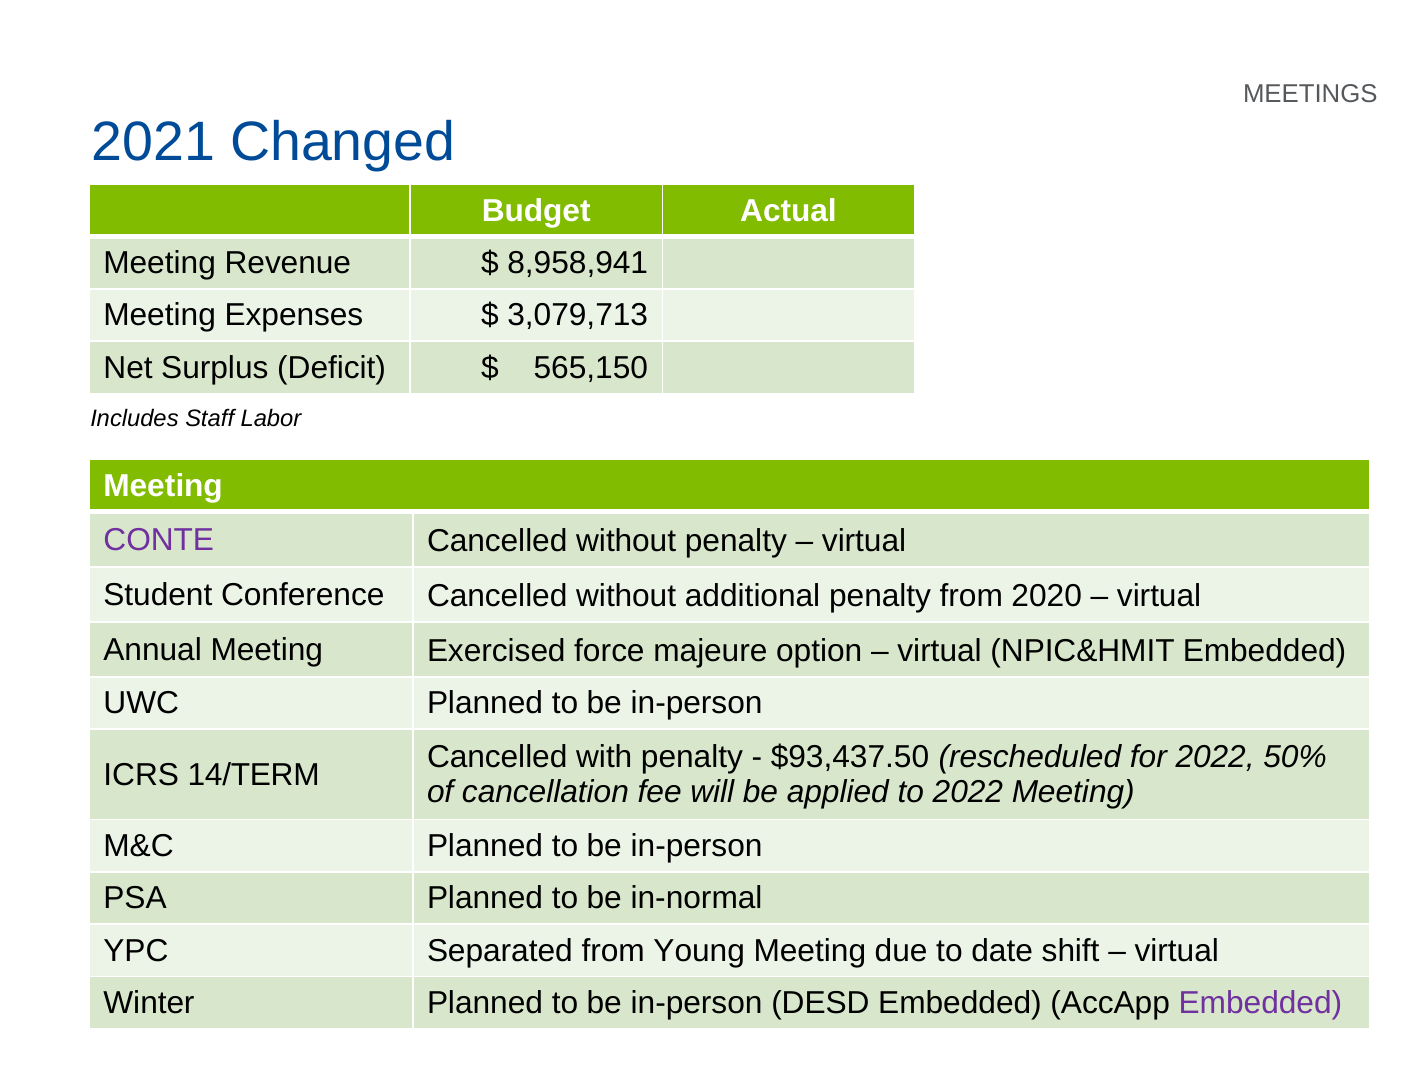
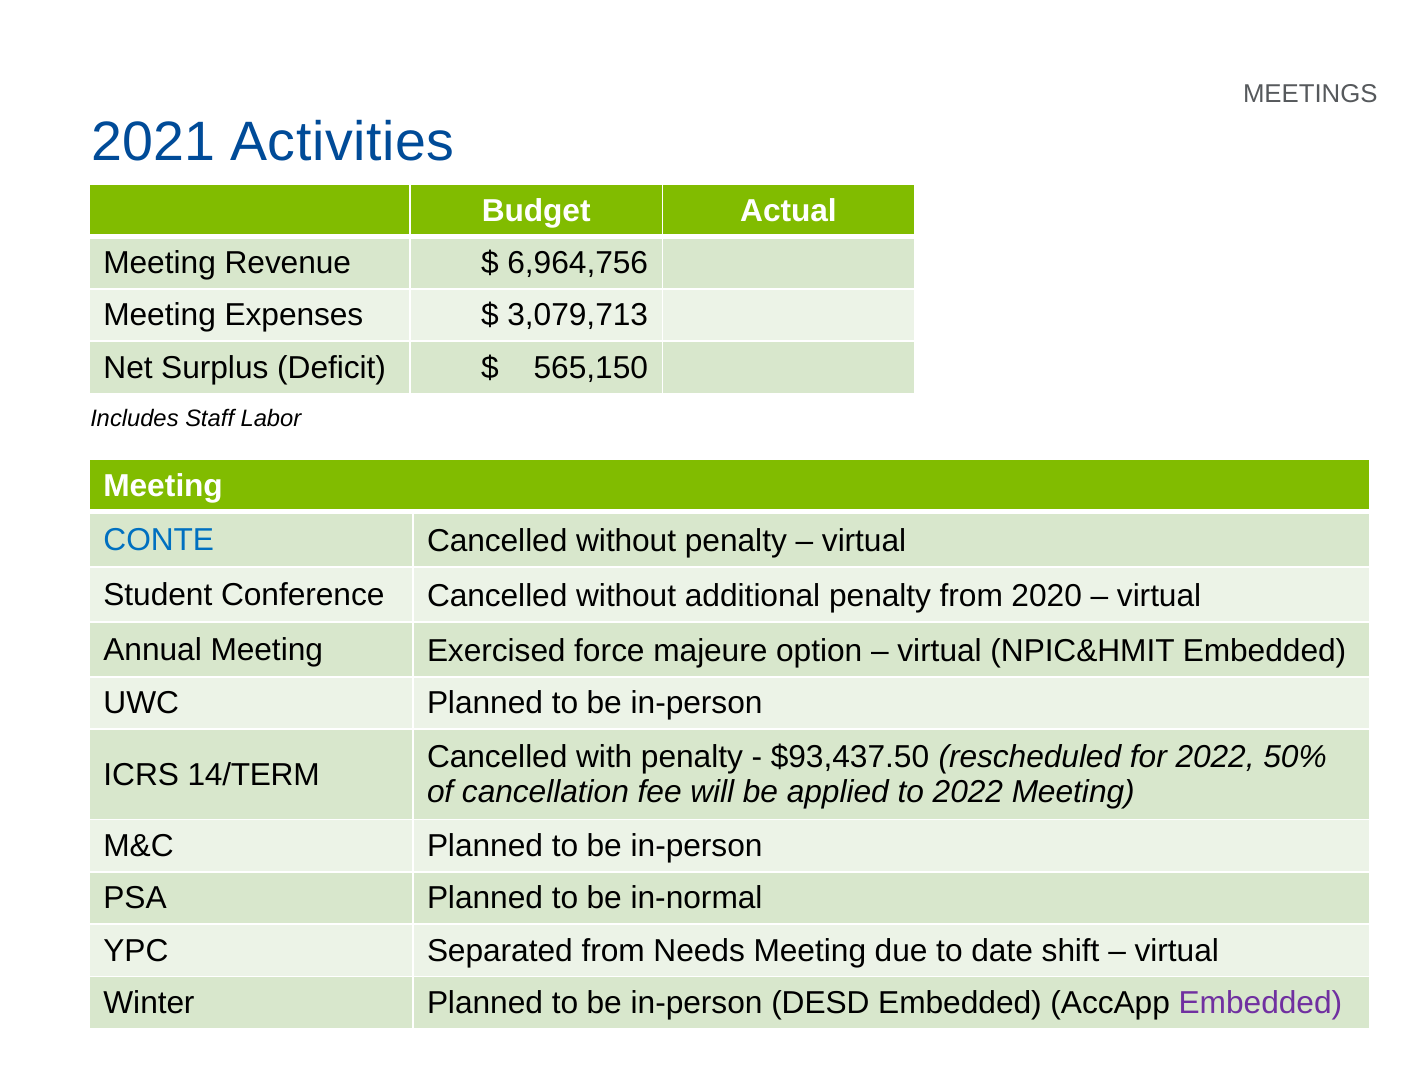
Changed: Changed -> Activities (342, 143)
8,958,941: 8,958,941 -> 6,964,756 (578, 263)
CONTE colour: purple -> blue (159, 540)
Young: Young -> Needs (699, 951)
